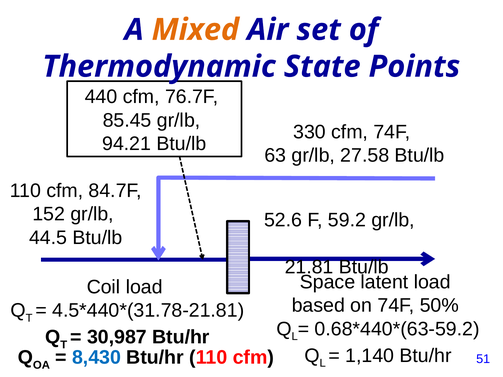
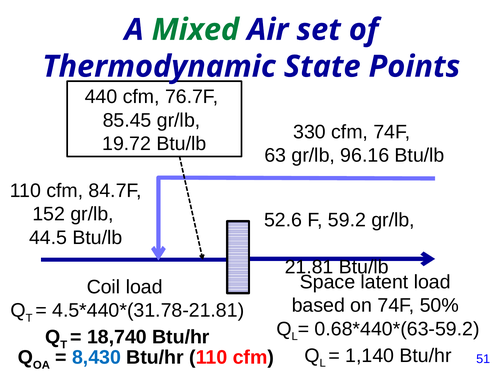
Mixed colour: orange -> green (195, 30)
94.21: 94.21 -> 19.72 (127, 144)
27.58: 27.58 -> 96.16 (365, 156)
30,987: 30,987 -> 18,740 (117, 337)
